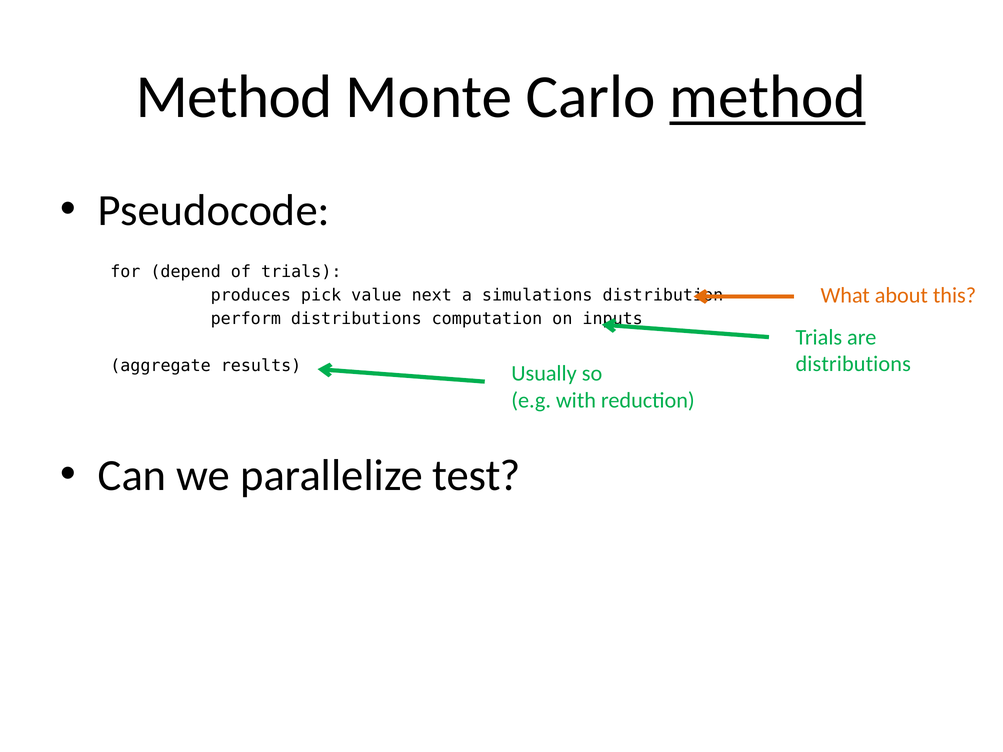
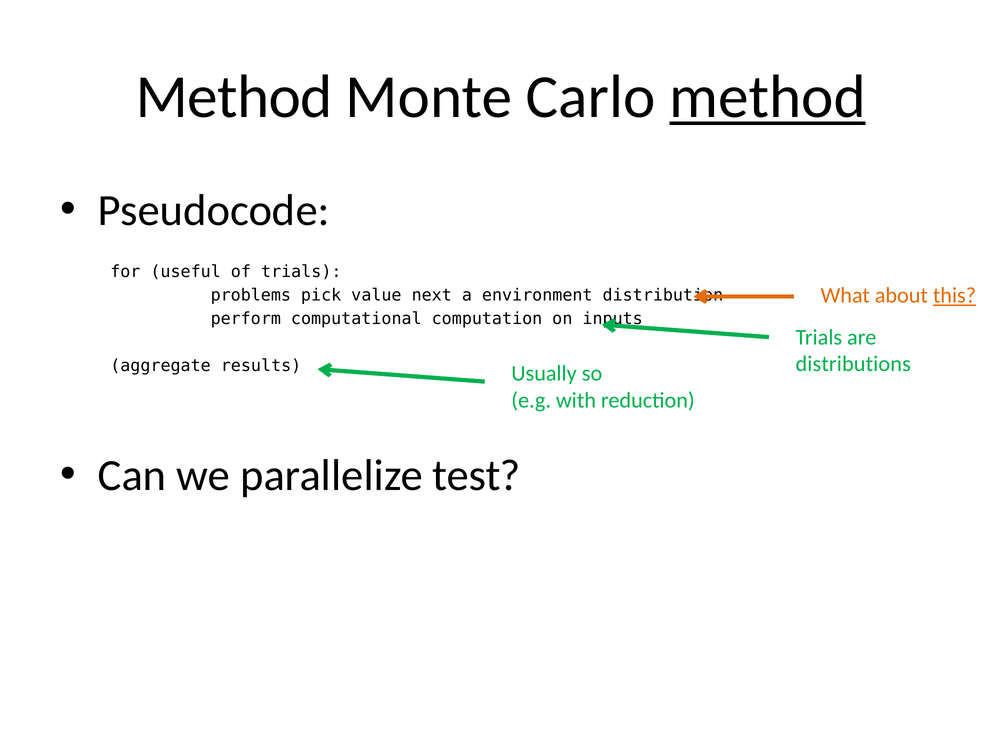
depend: depend -> useful (186, 272)
this underline: none -> present (955, 296)
produces: produces -> problems (251, 295)
simulations: simulations -> environment (537, 295)
perform distributions: distributions -> computational (356, 319)
